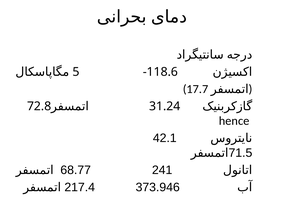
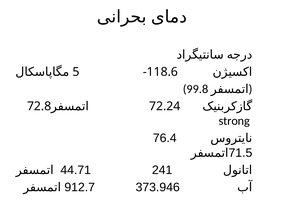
17.7: 17.7 -> 99.8 (196, 89)
31.24: 31.24 -> 72.24 (165, 106)
hence: hence -> strong (234, 121)
42.1: 42.1 -> 76.4 (165, 138)
68.77: 68.77 -> 44.71 (76, 170)
217.4: 217.4 -> 912.7 (80, 187)
